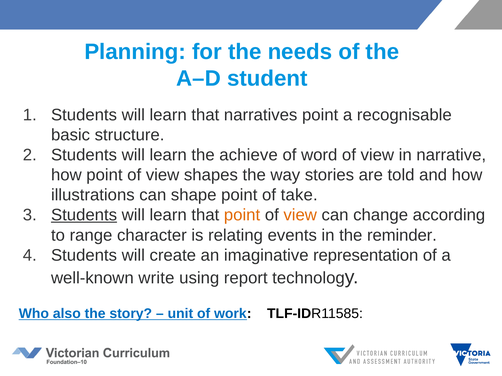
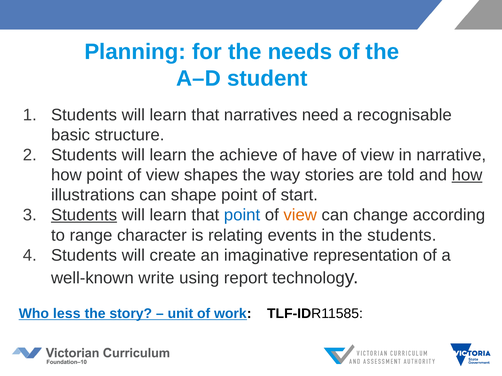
narratives point: point -> need (320, 115)
word: word -> have (319, 155)
how underline: none -> present (467, 175)
take: take -> start (299, 195)
point colour: orange -> blue (242, 215)
the reminder: reminder -> students (402, 235)
also: also -> less (67, 314)
